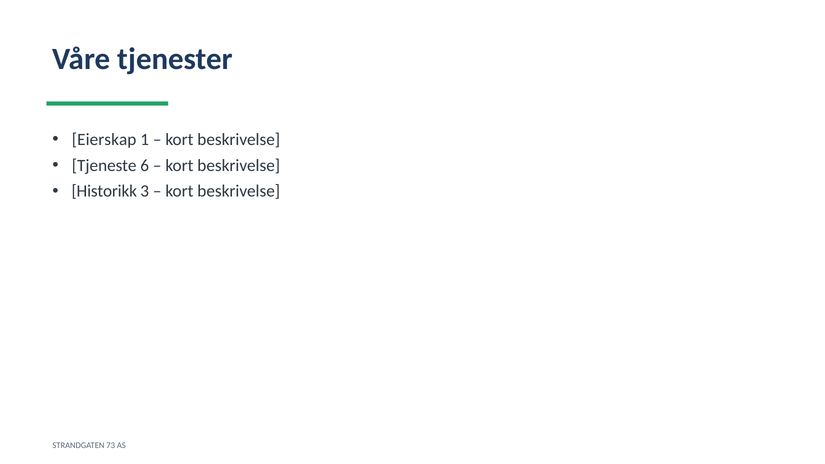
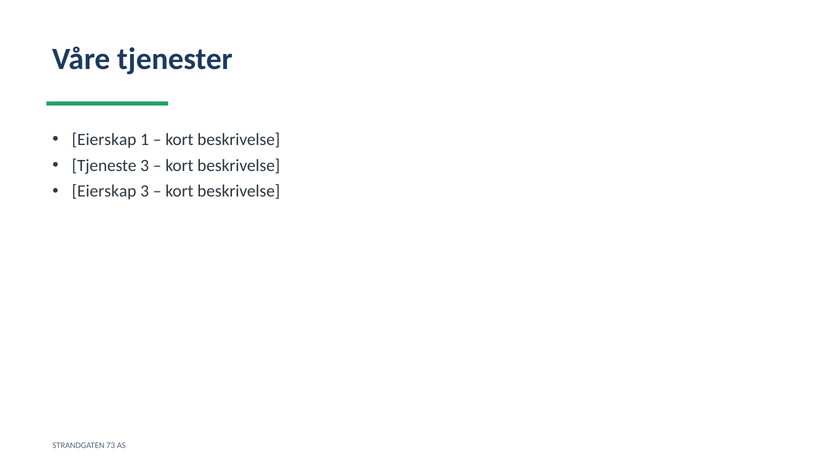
Tjeneste 6: 6 -> 3 (145, 166)
Historikk: Historikk -> Eierskap (104, 191)
